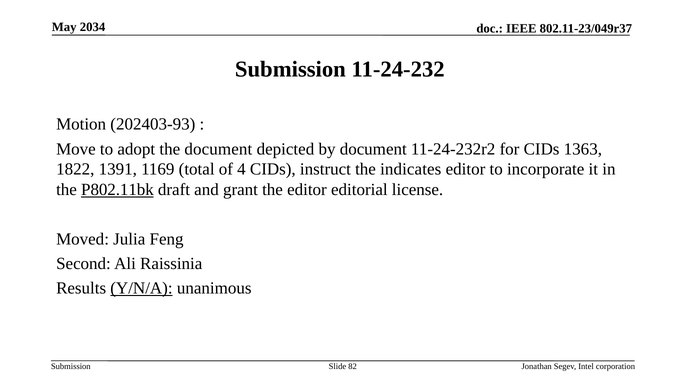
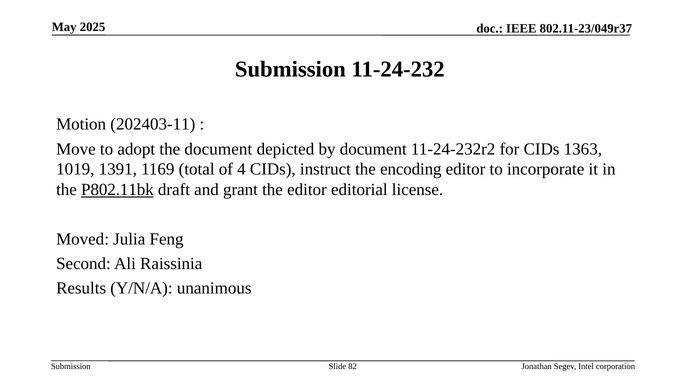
2034: 2034 -> 2025 (93, 27)
202403-93: 202403-93 -> 202403-11 (153, 124)
1822: 1822 -> 1019 (75, 170)
indicates: indicates -> encoding (411, 170)
Y/N/A underline: present -> none (141, 289)
